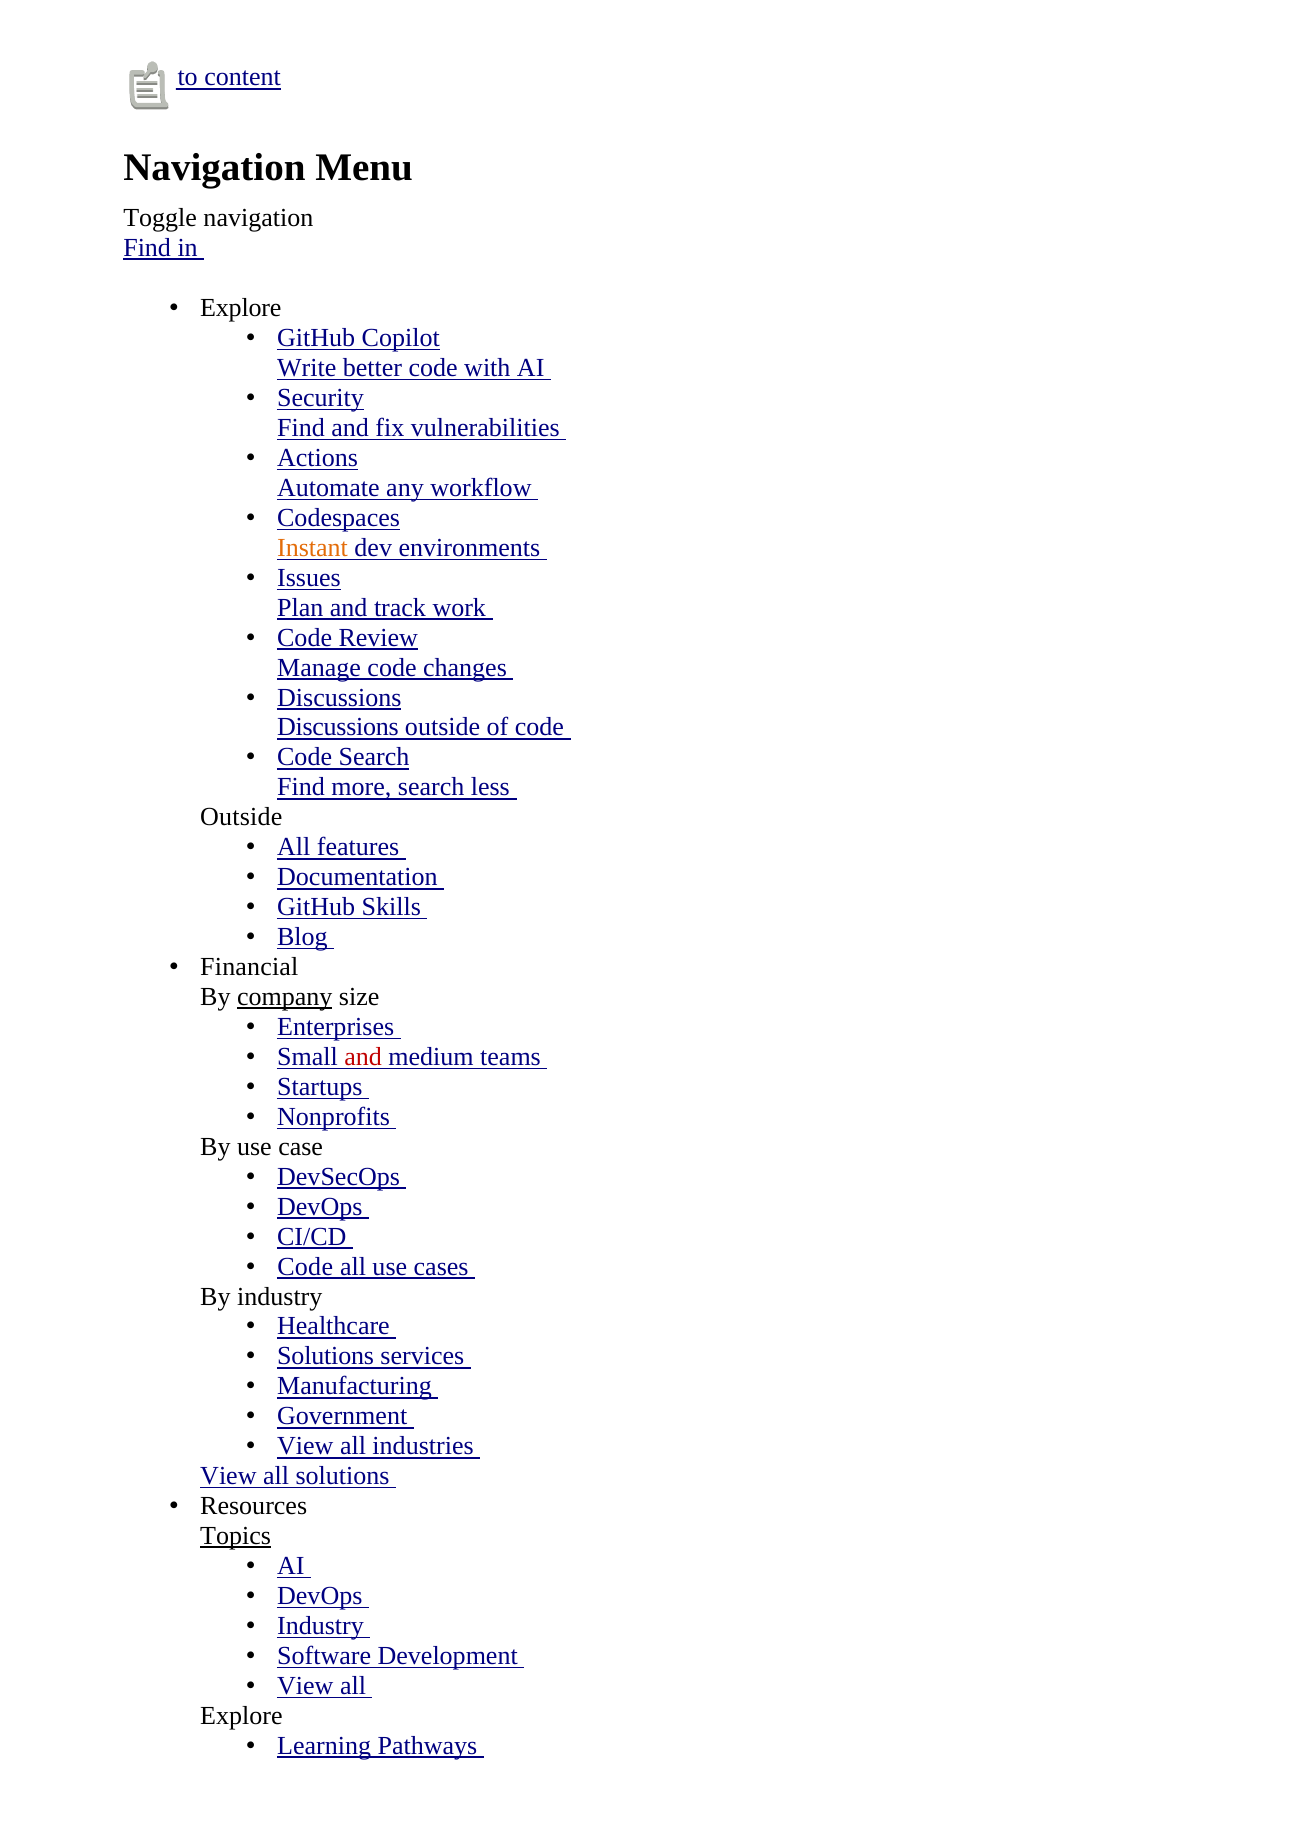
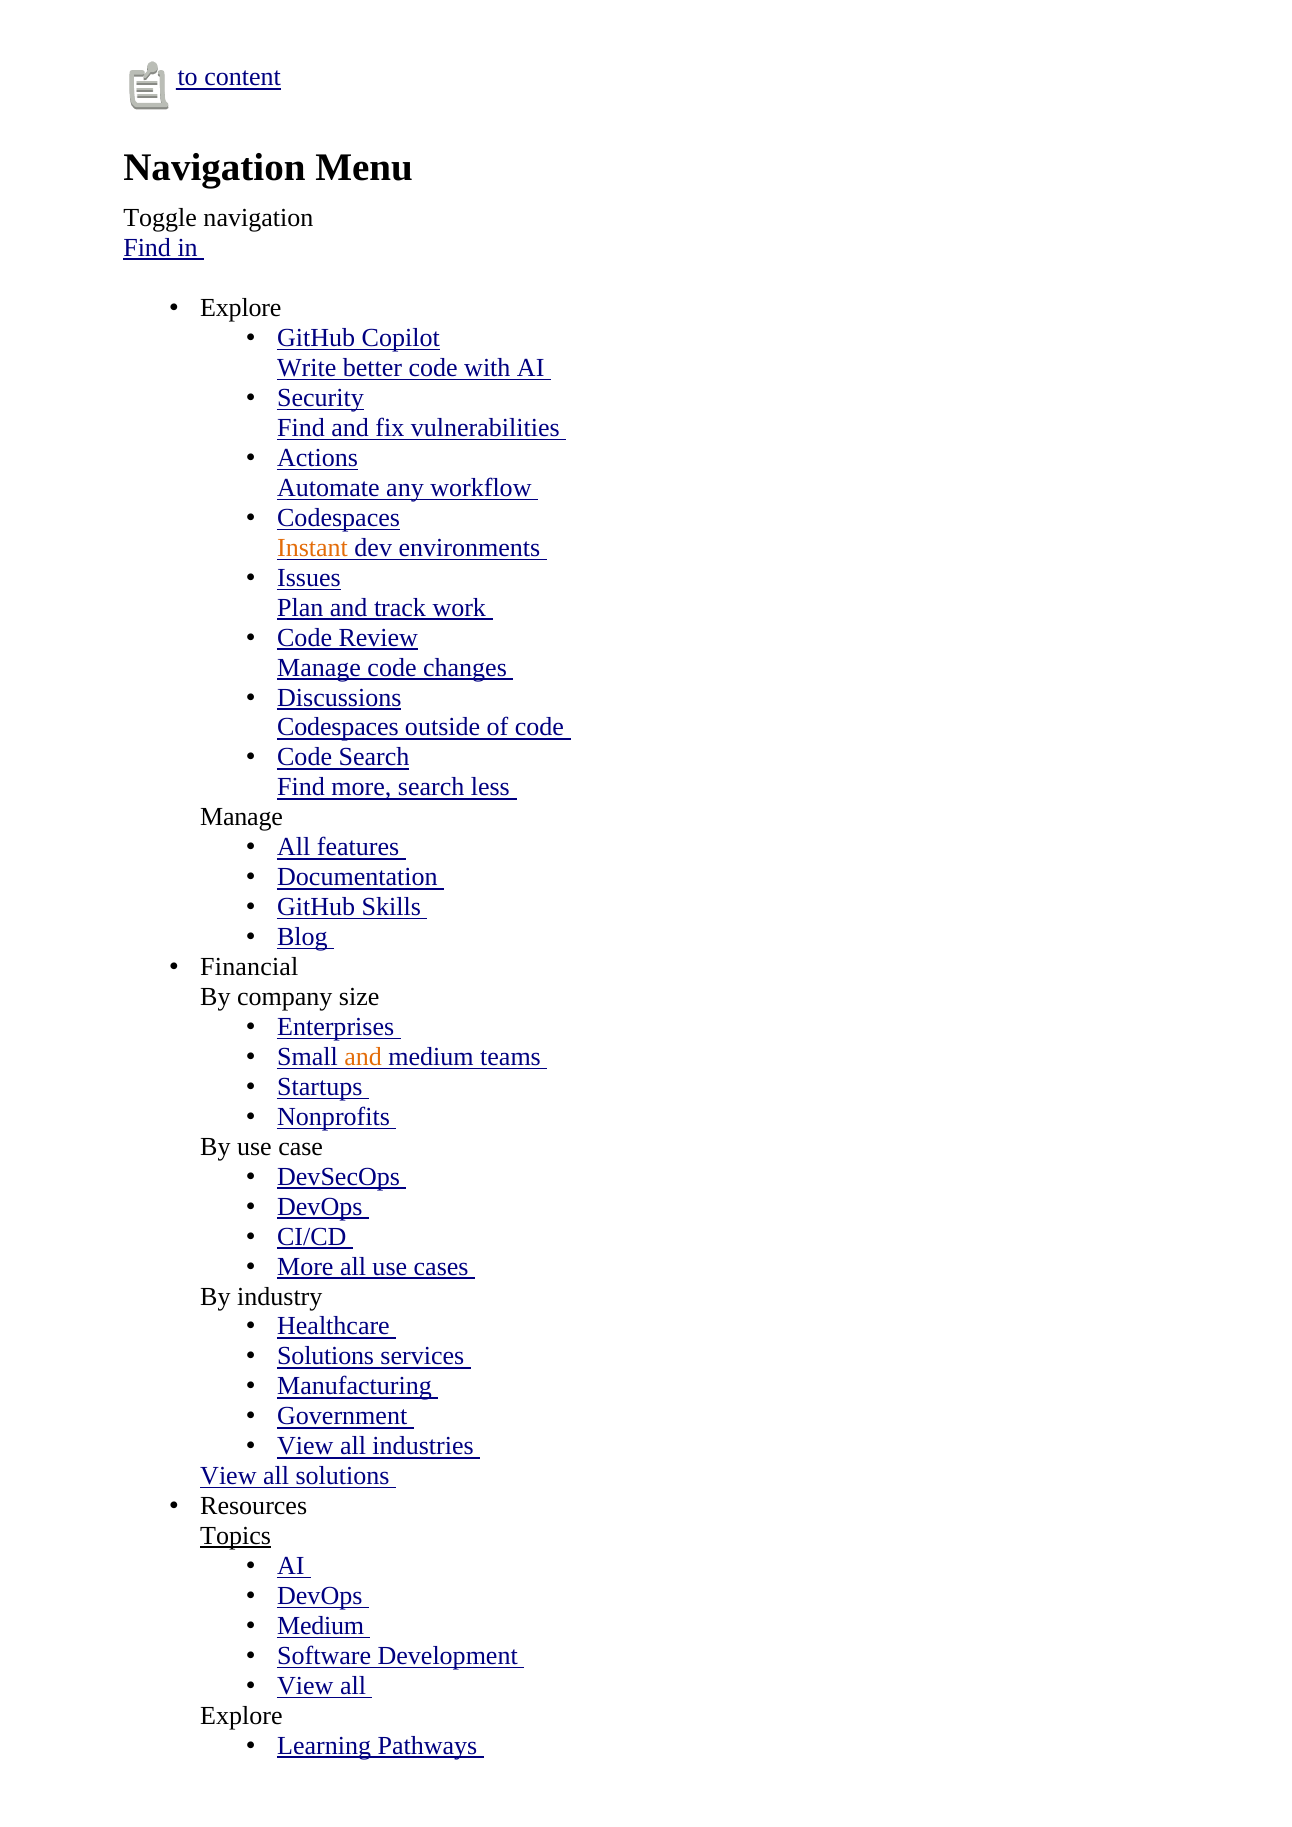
Discussions: Discussions -> Codespaces (338, 727)
Outside: Outside -> Manage (242, 817)
company underline: present -> none (285, 997)
and colour: red -> orange (363, 1057)
Code: Code -> More (305, 1267)
Industry: Industry -> Medium (321, 1626)
